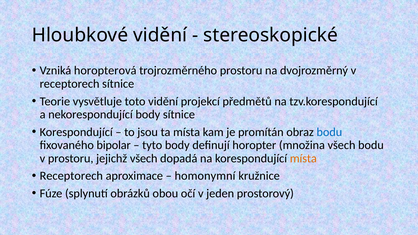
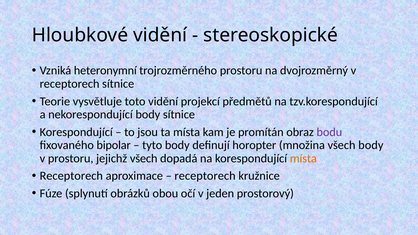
horopterová: horopterová -> heteronymní (105, 71)
bodu colour: blue -> purple (329, 132)
všech bodu: bodu -> body (371, 145)
homonymní: homonymní -> receptorech (205, 176)
